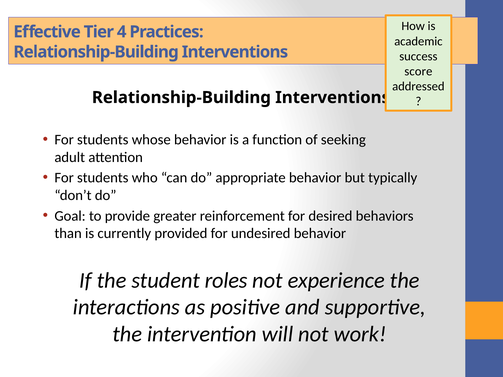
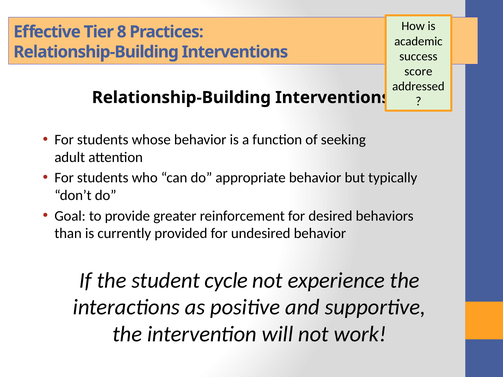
4: 4 -> 8 (122, 32)
roles: roles -> cycle (226, 280)
